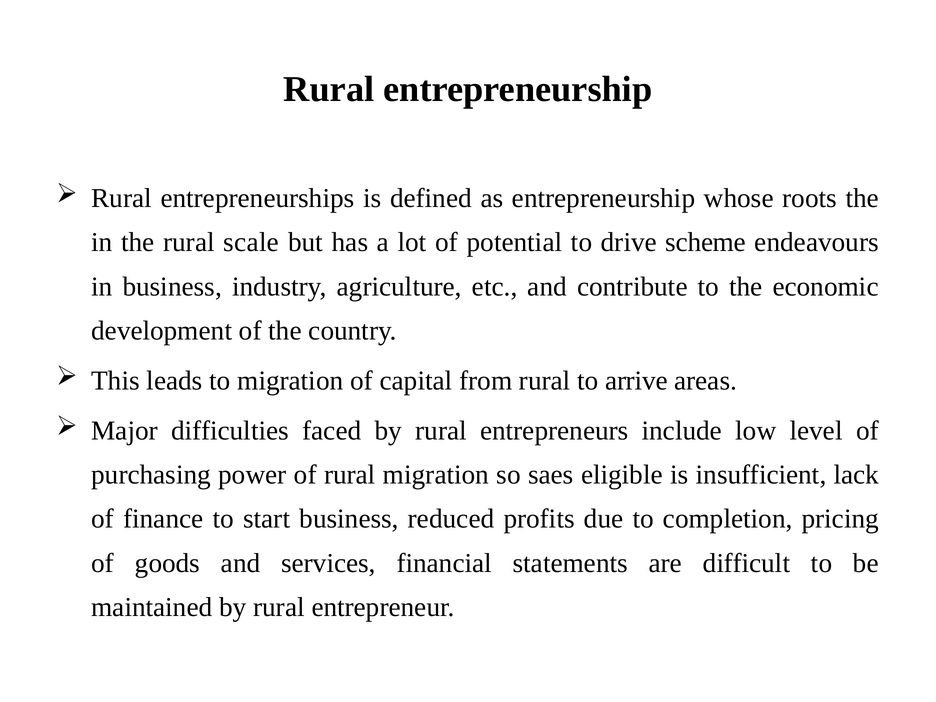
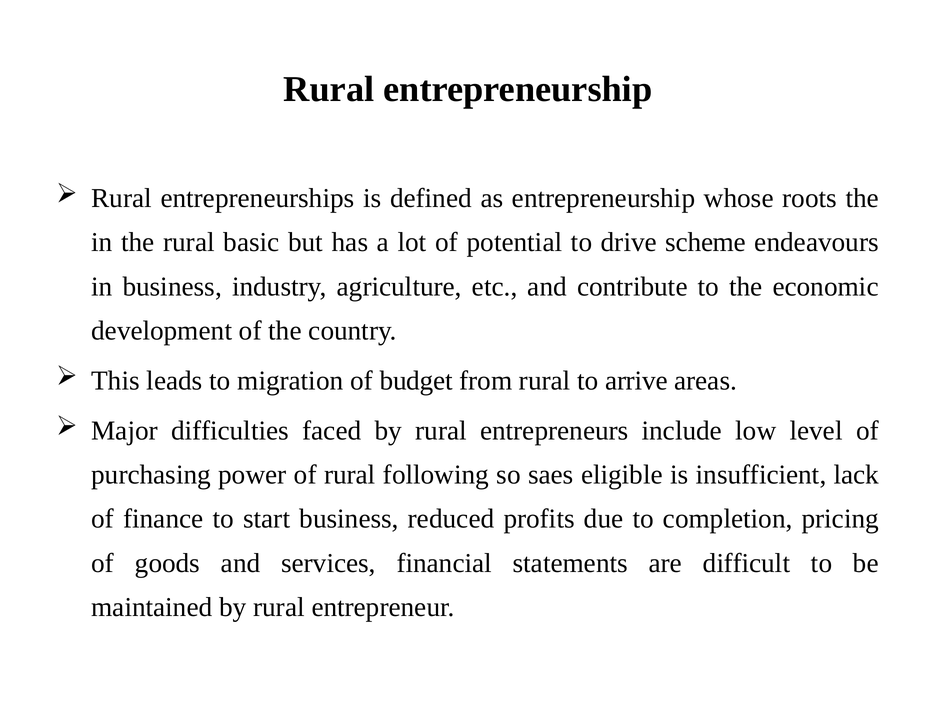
scale: scale -> basic (251, 242)
capital: capital -> budget (416, 381)
rural migration: migration -> following (436, 475)
